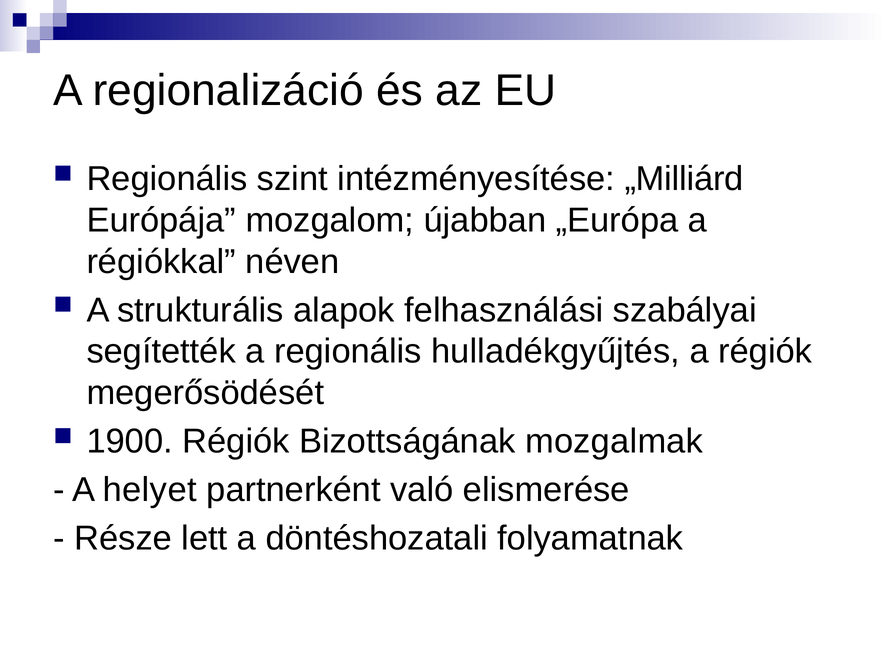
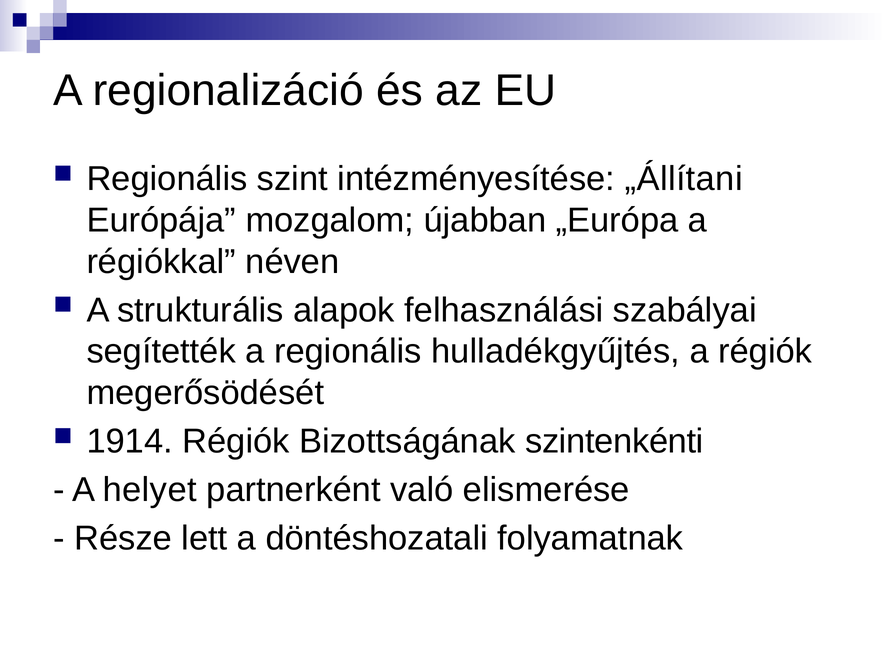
„Milliárd: „Milliárd -> „Állítani (684, 179)
1900: 1900 -> 1914 (130, 441)
mozgalmak: mozgalmak -> szintenkénti (614, 441)
